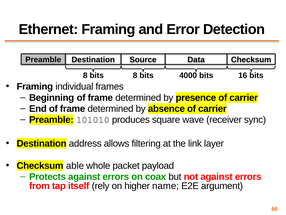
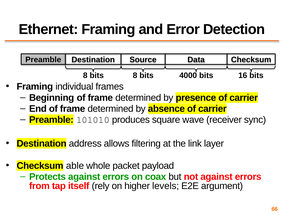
name: name -> levels (166, 186)
